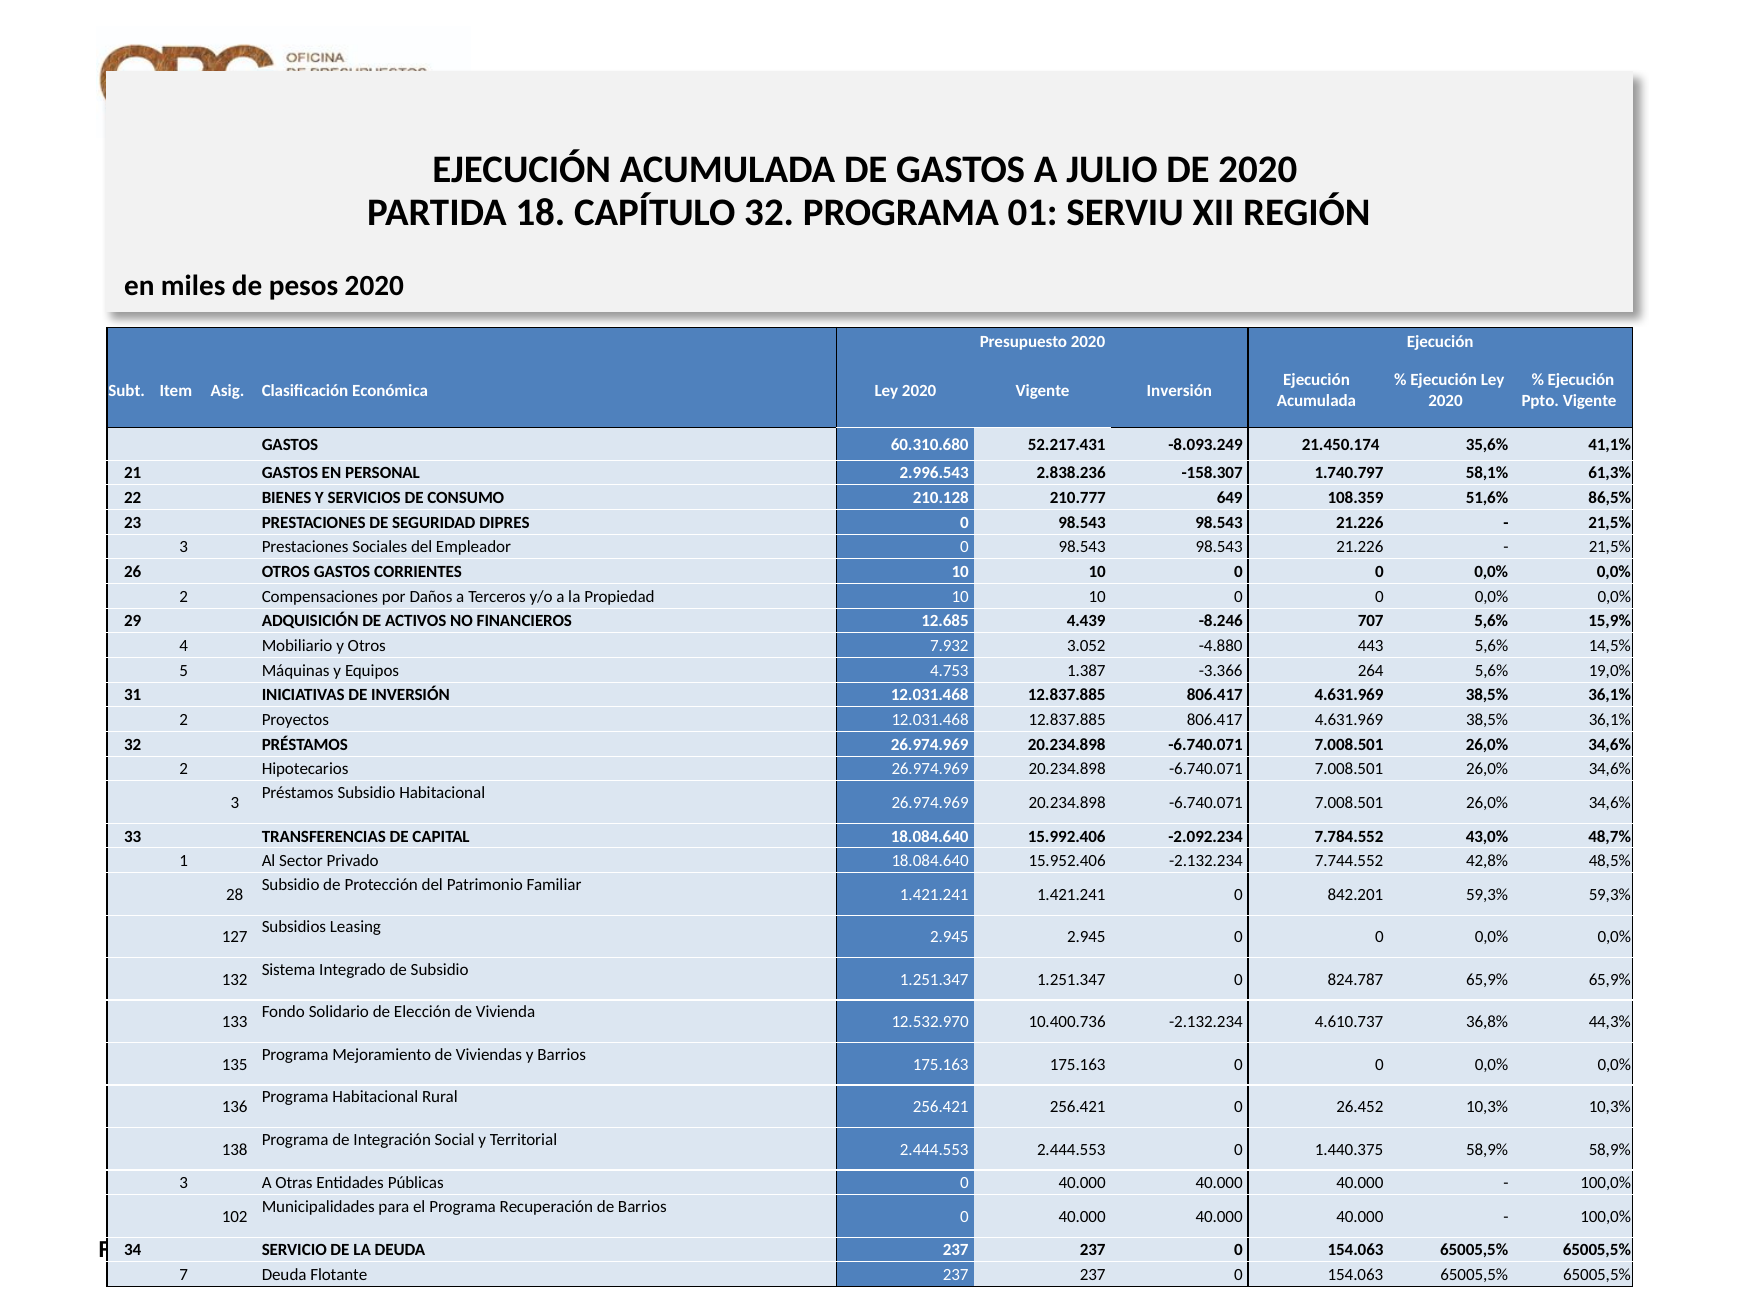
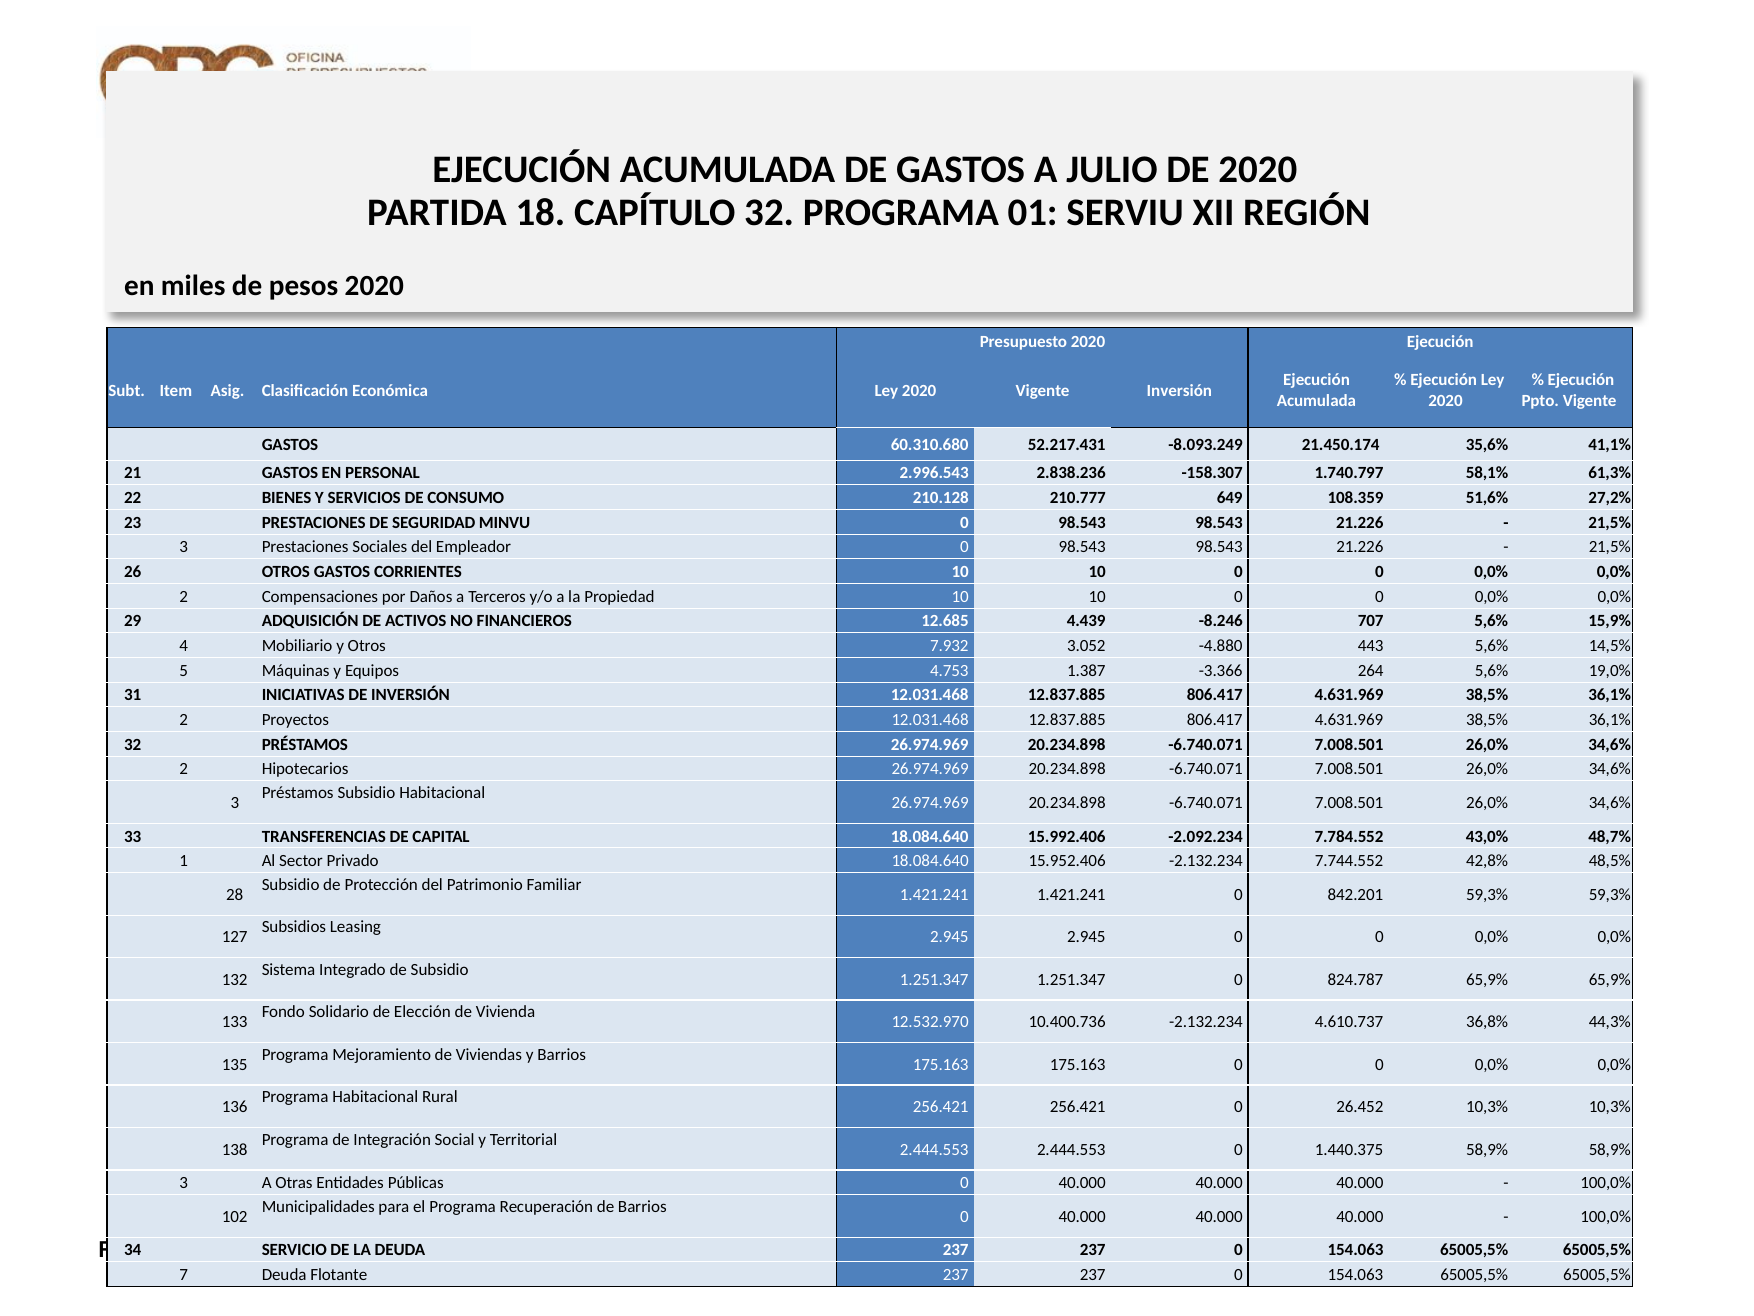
86,5%: 86,5% -> 27,2% (1610, 498)
SEGURIDAD DIPRES: DIPRES -> MINVU (505, 522)
